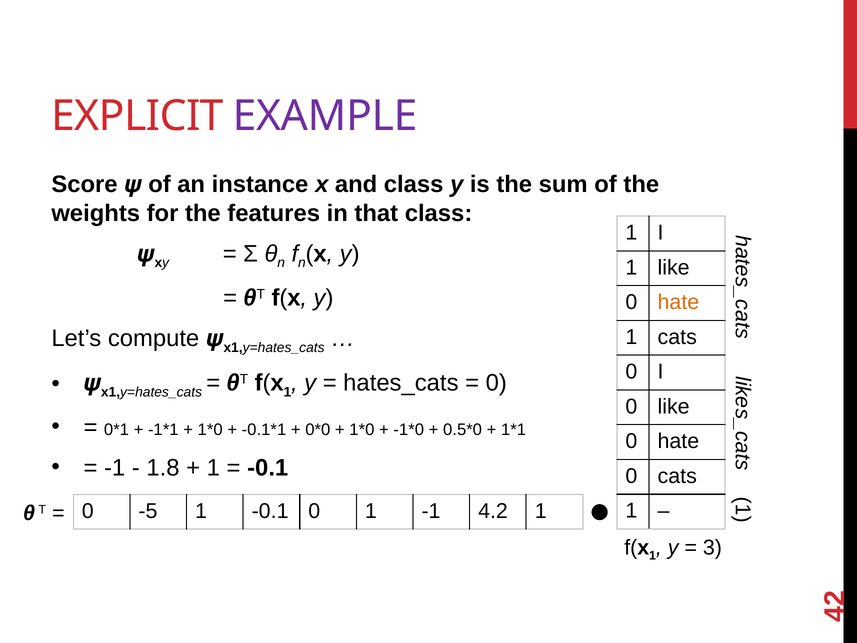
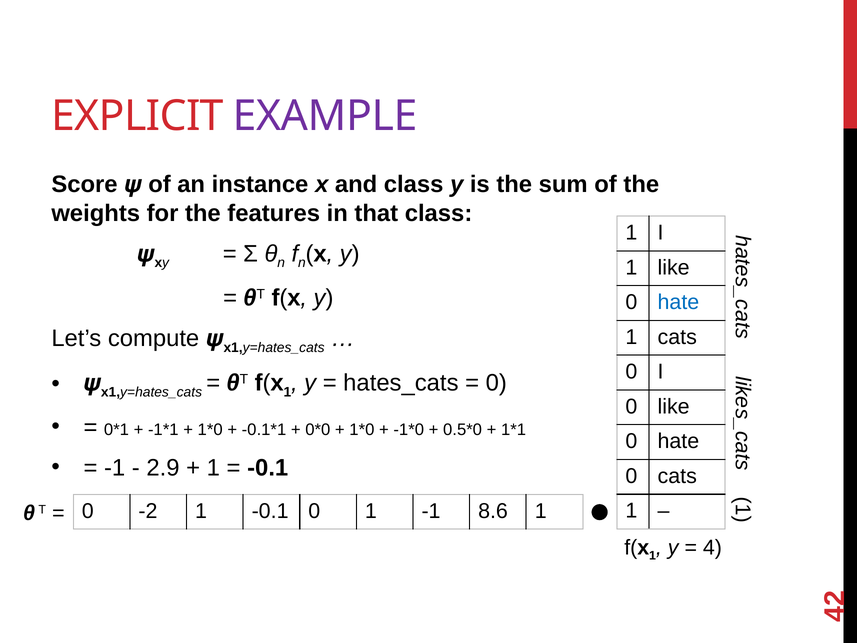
hate colour: orange -> blue (678, 302)
1.8: 1.8 -> 2.9 (163, 468)
-5: -5 -> -2 (148, 511)
4.2: 4.2 -> 8.6 (493, 511)
3: 3 -> 4 (712, 547)
